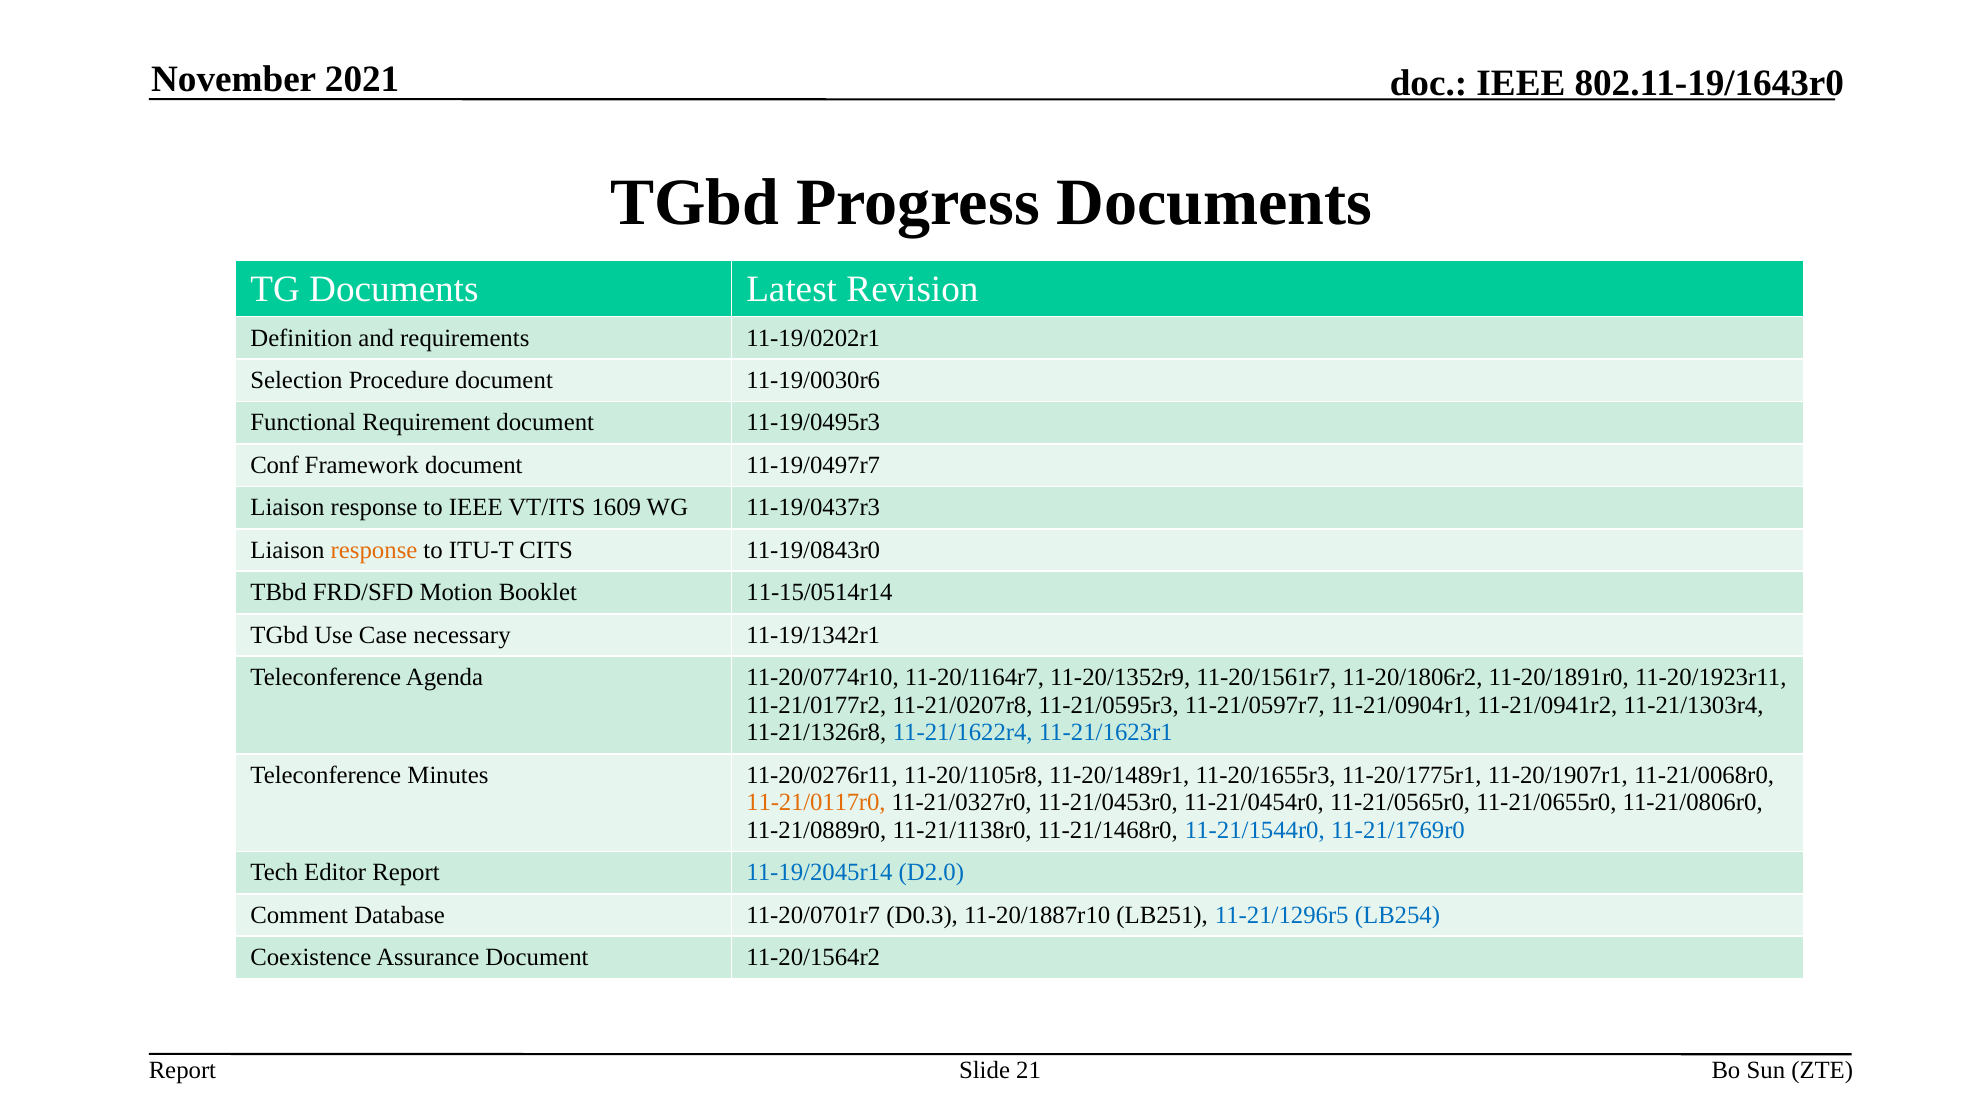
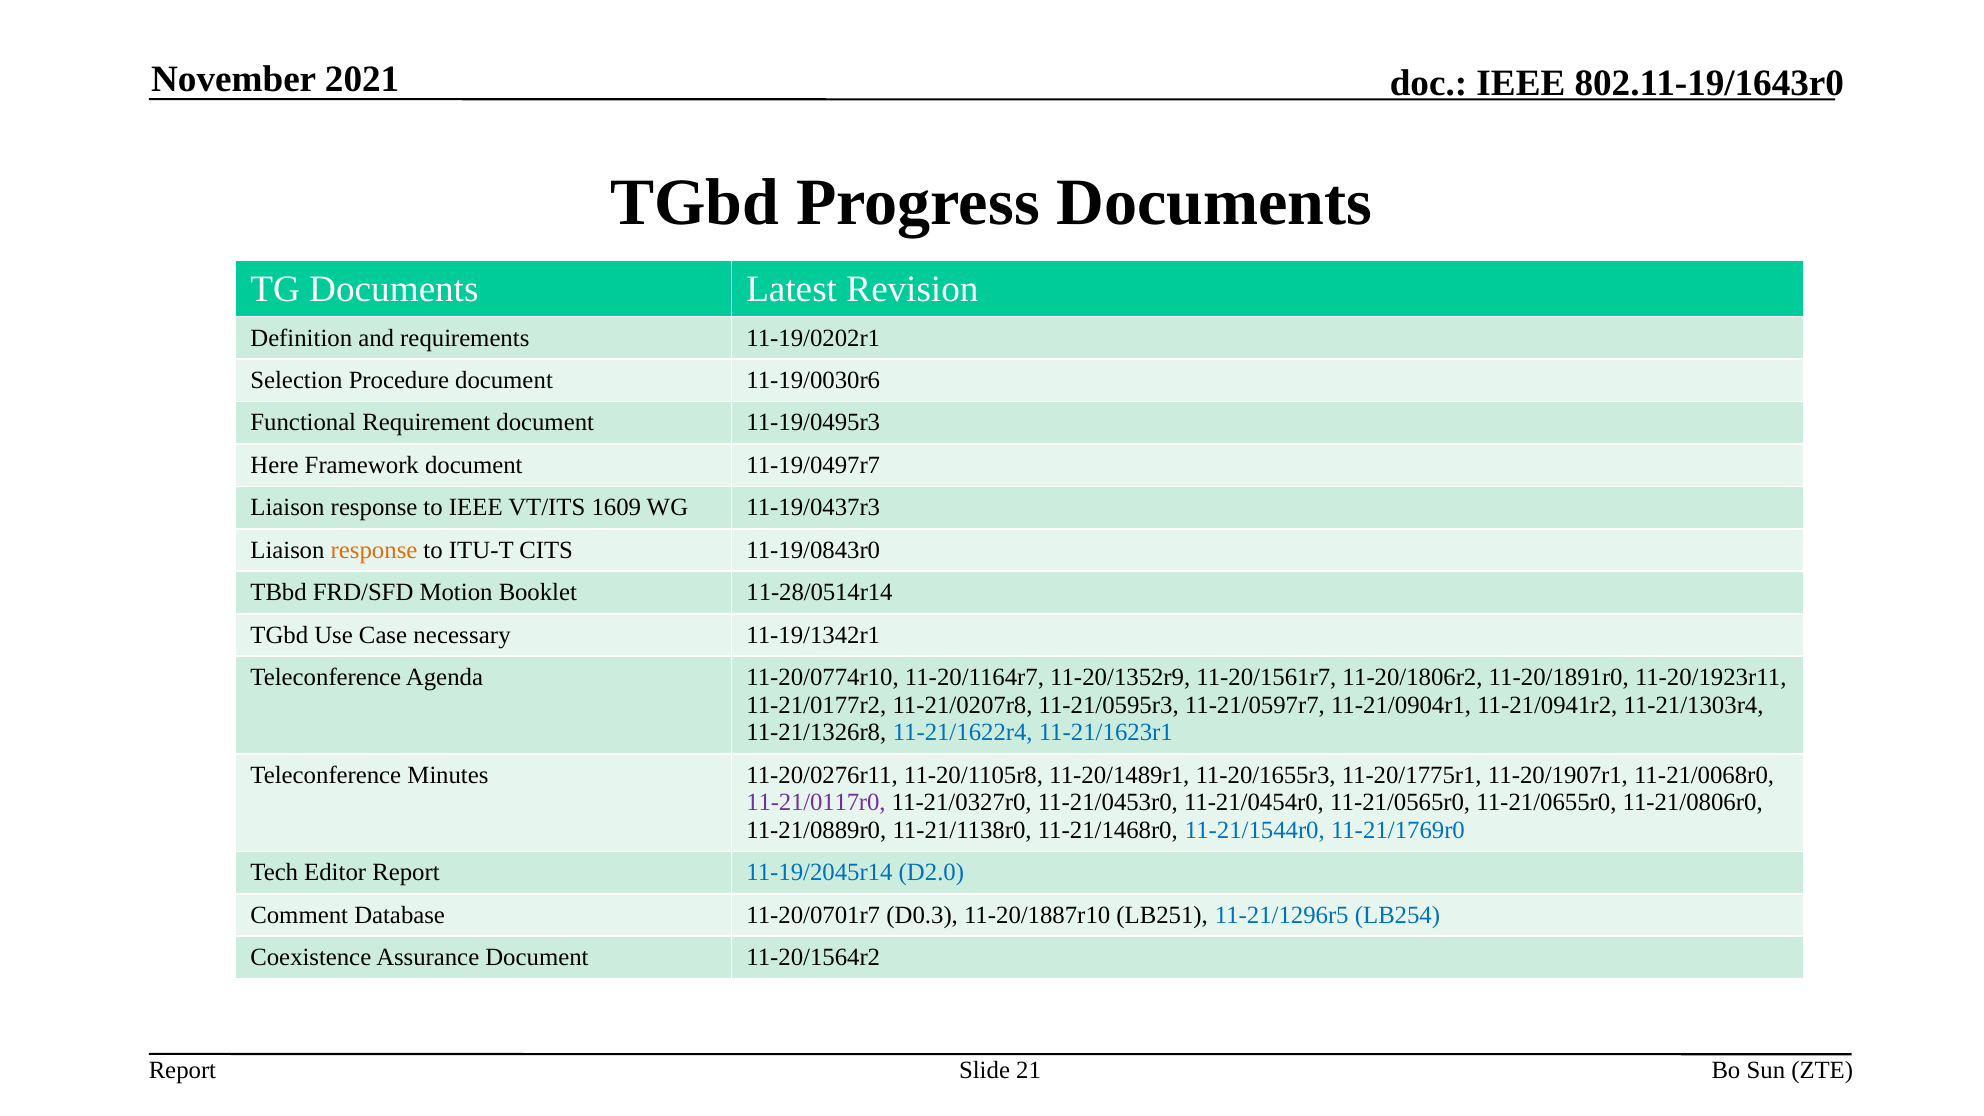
Conf: Conf -> Here (275, 465)
11-15/0514r14: 11-15/0514r14 -> 11-28/0514r14 (820, 593)
11-21/0117r0 colour: orange -> purple (816, 803)
